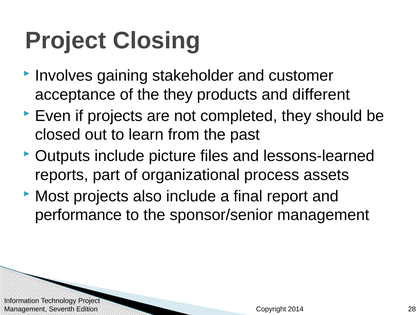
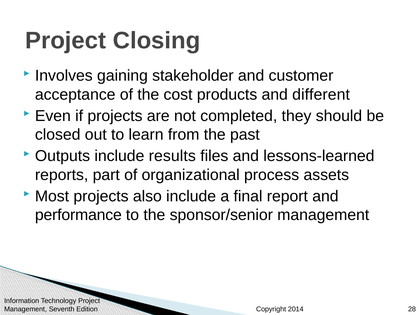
the they: they -> cost (178, 95)
picture: picture -> results (172, 156)
